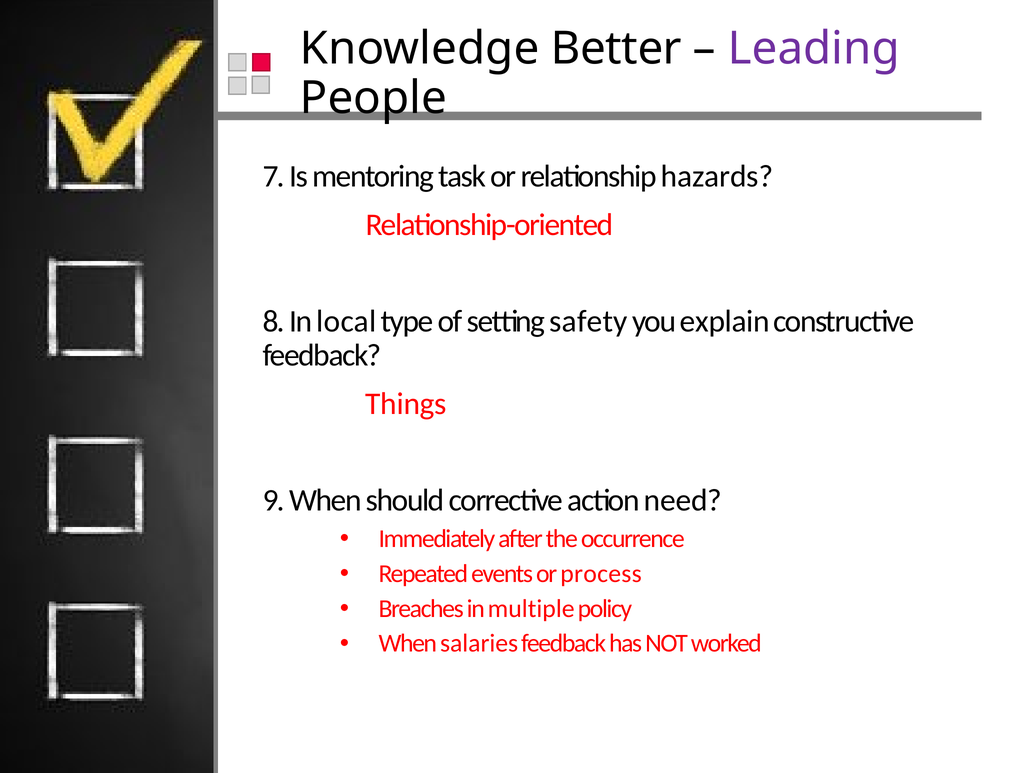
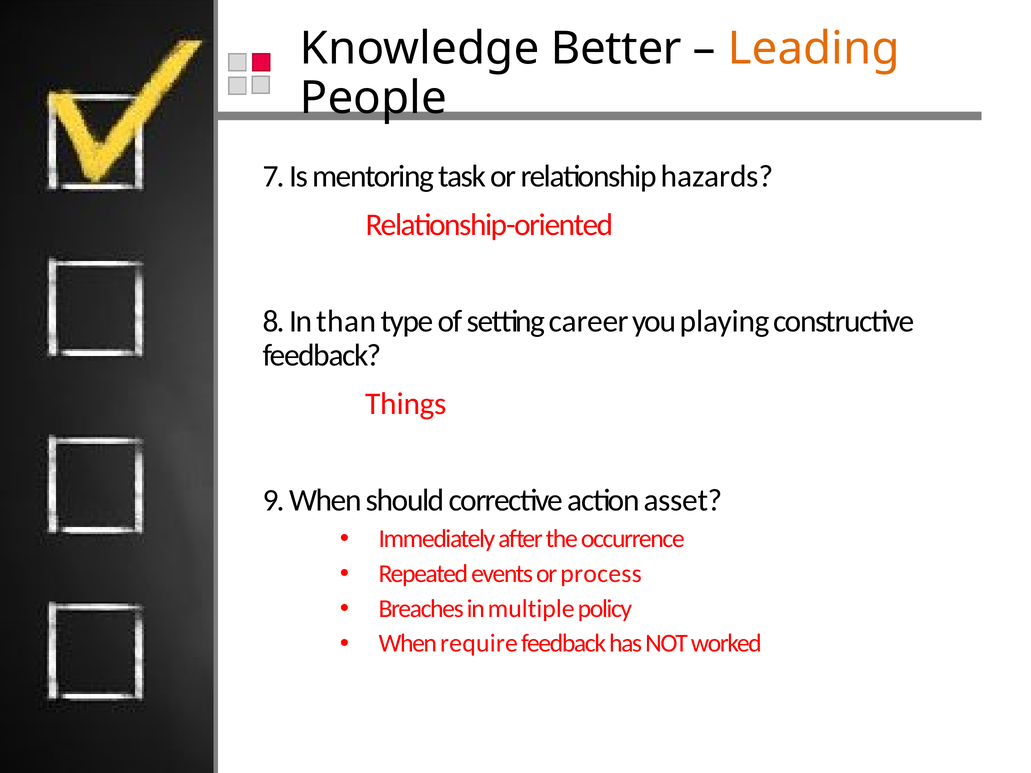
Leading colour: purple -> orange (814, 49)
local: local -> than (346, 322)
safety: safety -> career (589, 322)
explain: explain -> playing (725, 322)
need: need -> asset (683, 501)
salaries: salaries -> require (479, 644)
